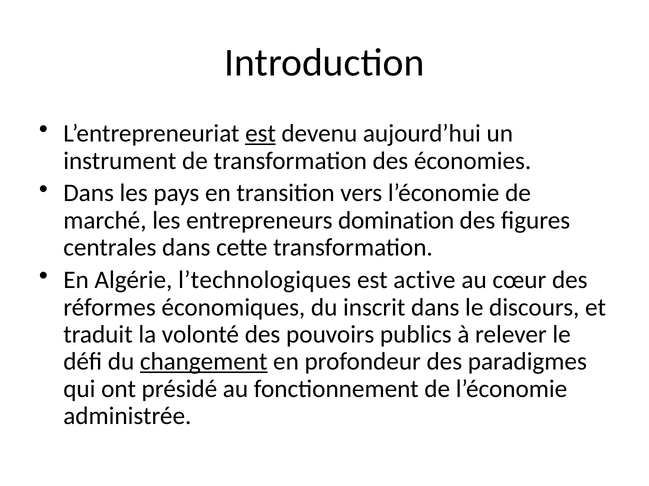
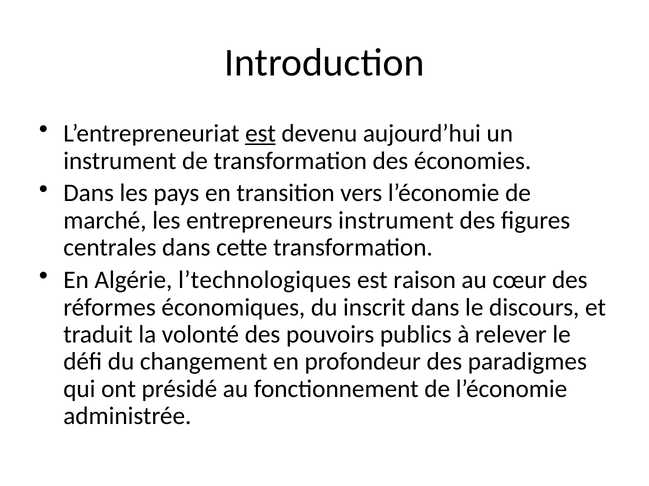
entrepreneurs domination: domination -> instrument (396, 221)
active: active -> raison (425, 280)
changement underline: present -> none (204, 362)
